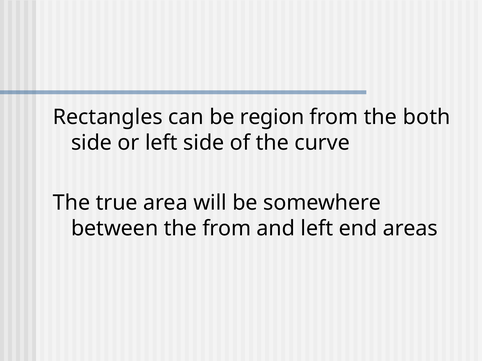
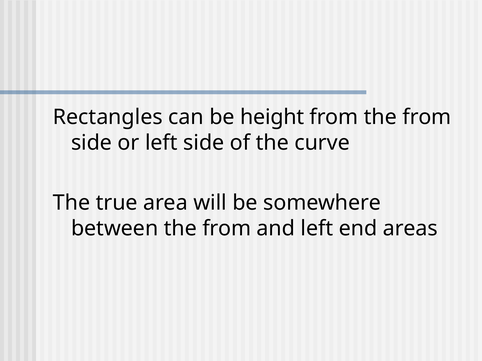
region: region -> height (272, 117)
from the both: both -> from (427, 117)
